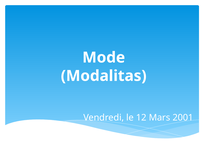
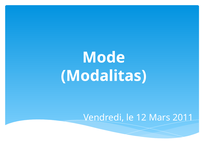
2001: 2001 -> 2011 (183, 118)
